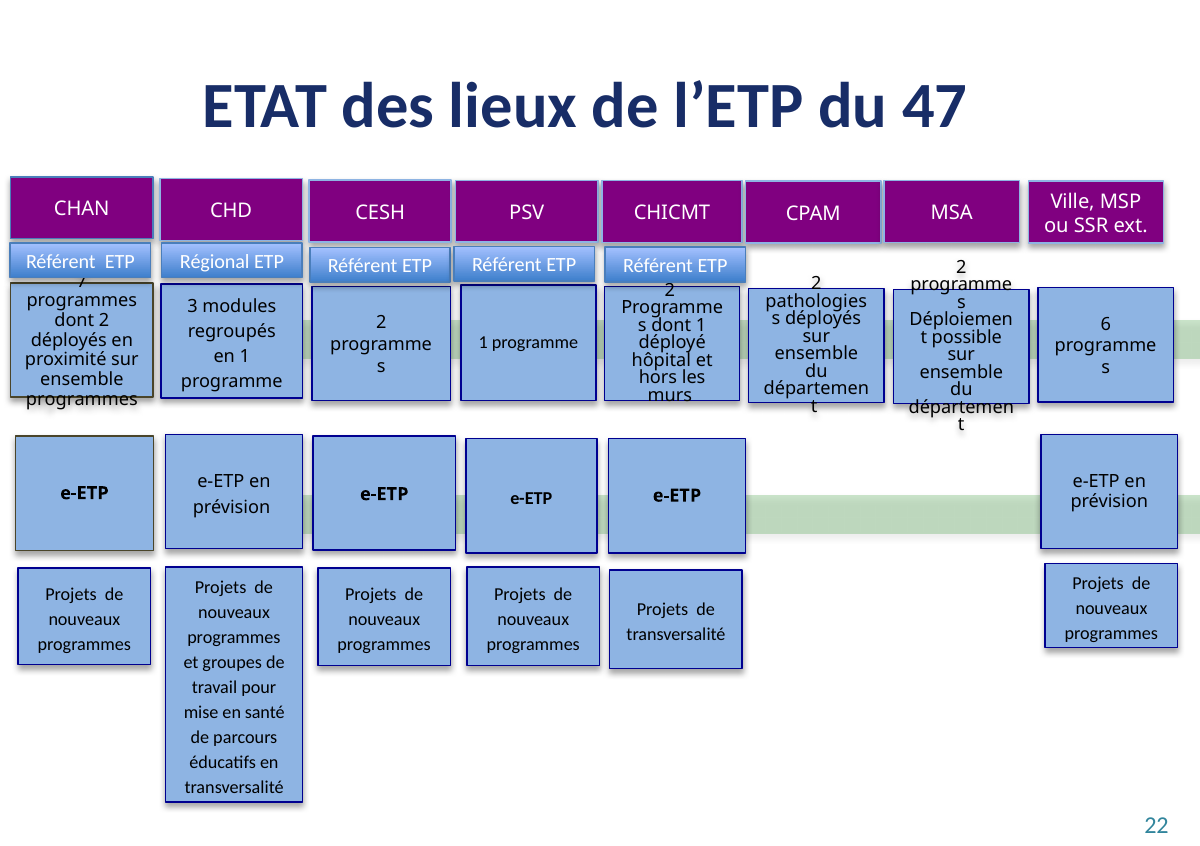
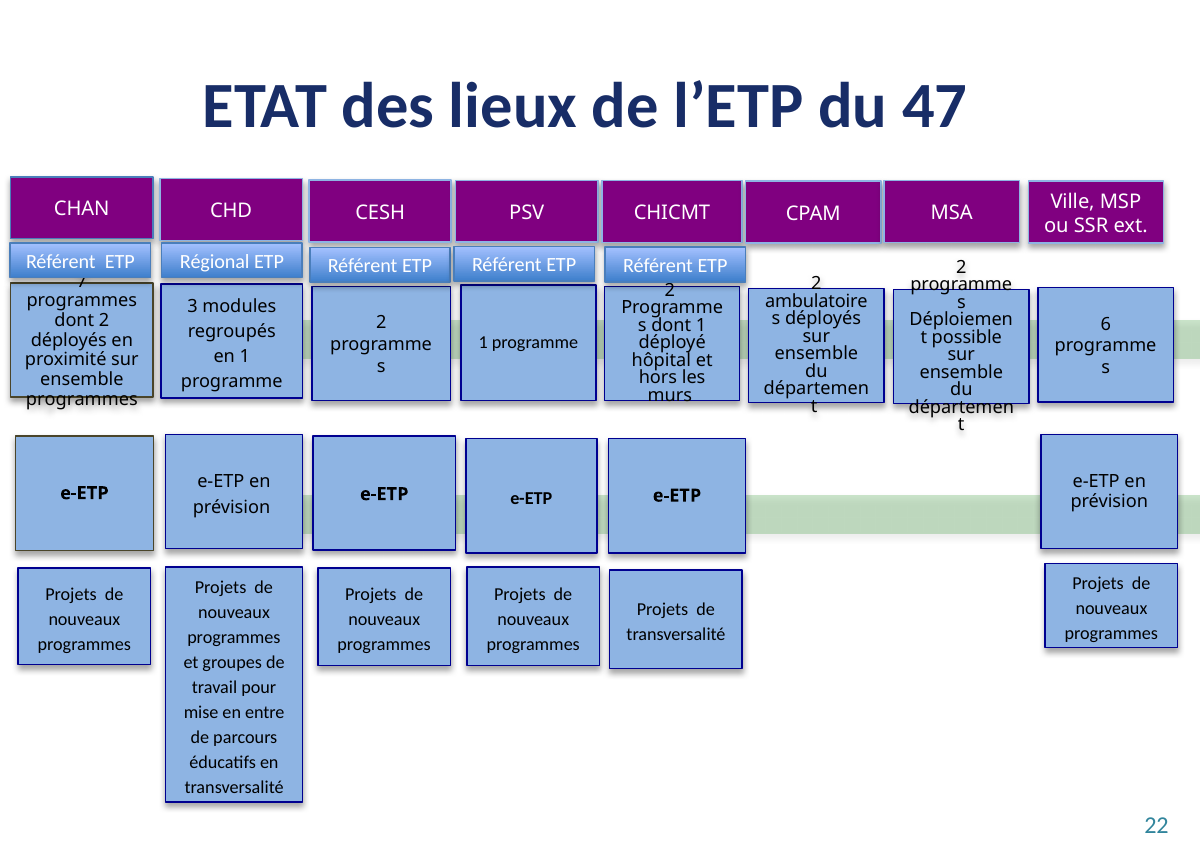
pathologies: pathologies -> ambulatoire (816, 301)
santé: santé -> entre (265, 712)
